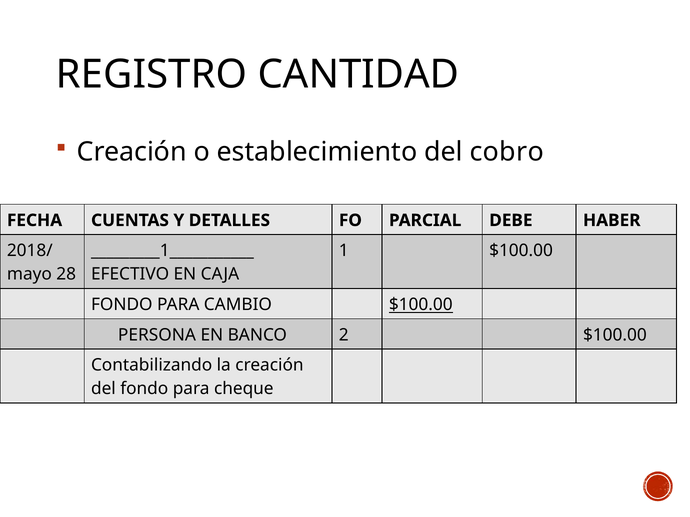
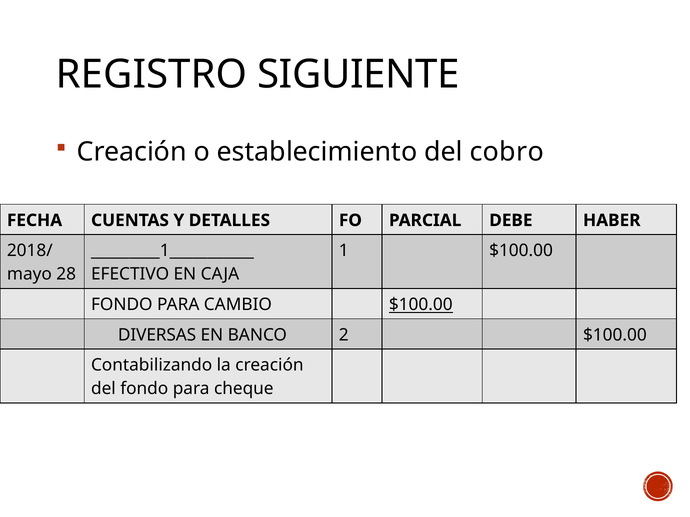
CANTIDAD: CANTIDAD -> SIGUIENTE (359, 75)
PERSONA: PERSONA -> DIVERSAS (157, 335)
